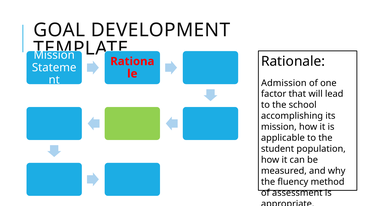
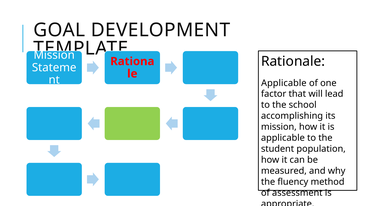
Admission: Admission -> Applicable (284, 83)
